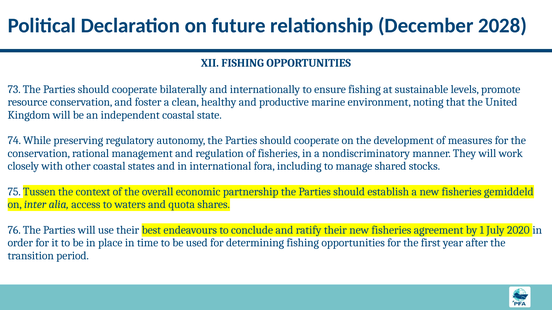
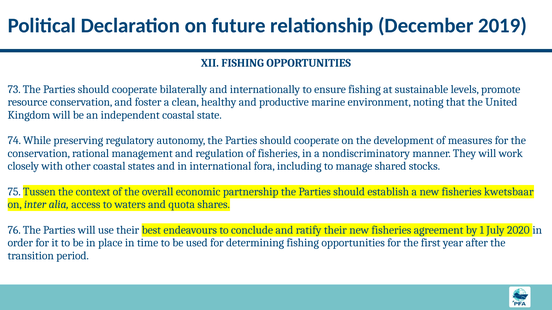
2028: 2028 -> 2019 (502, 26)
gemiddeld: gemiddeld -> kwetsbaar (509, 192)
